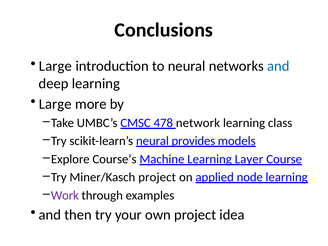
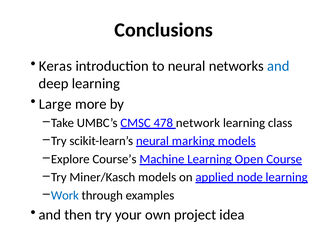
Large: Large -> Keras (55, 66)
provides: provides -> marking (193, 141)
Layer: Layer -> Open (249, 159)
Miner/Kasch project: project -> models (157, 177)
Work colour: purple -> blue (65, 195)
